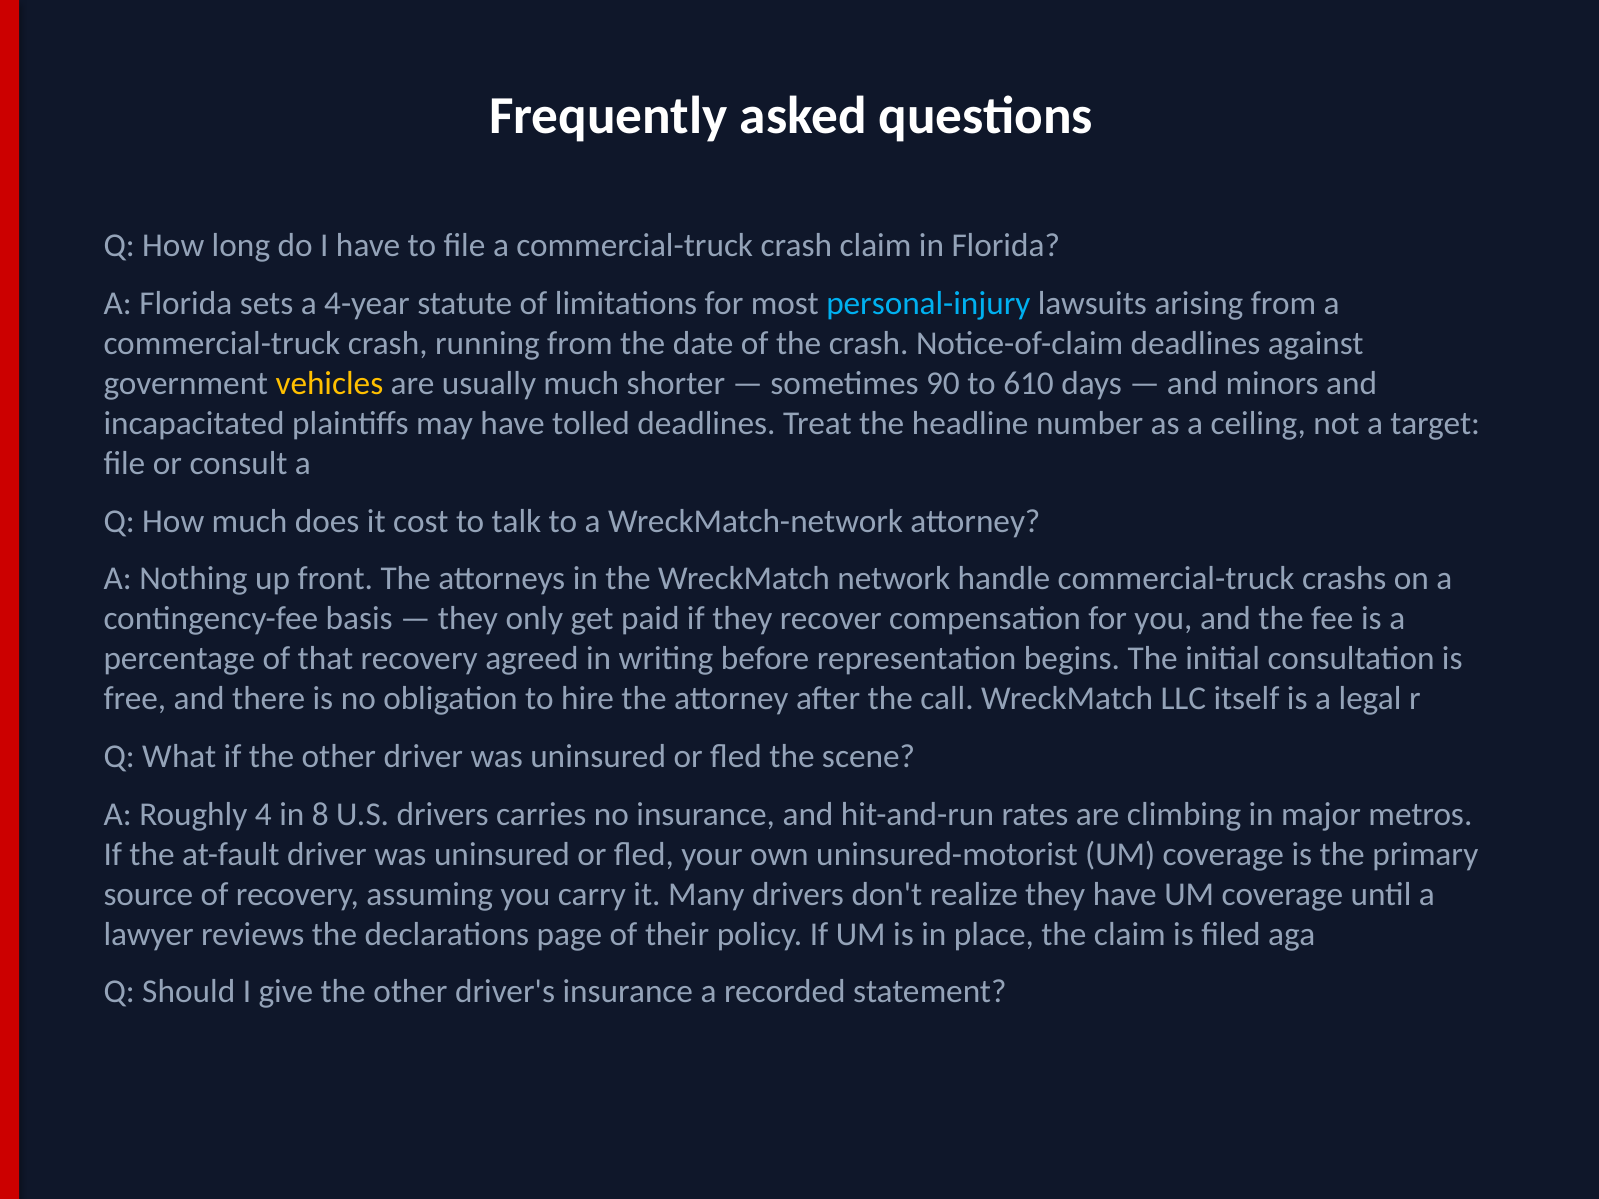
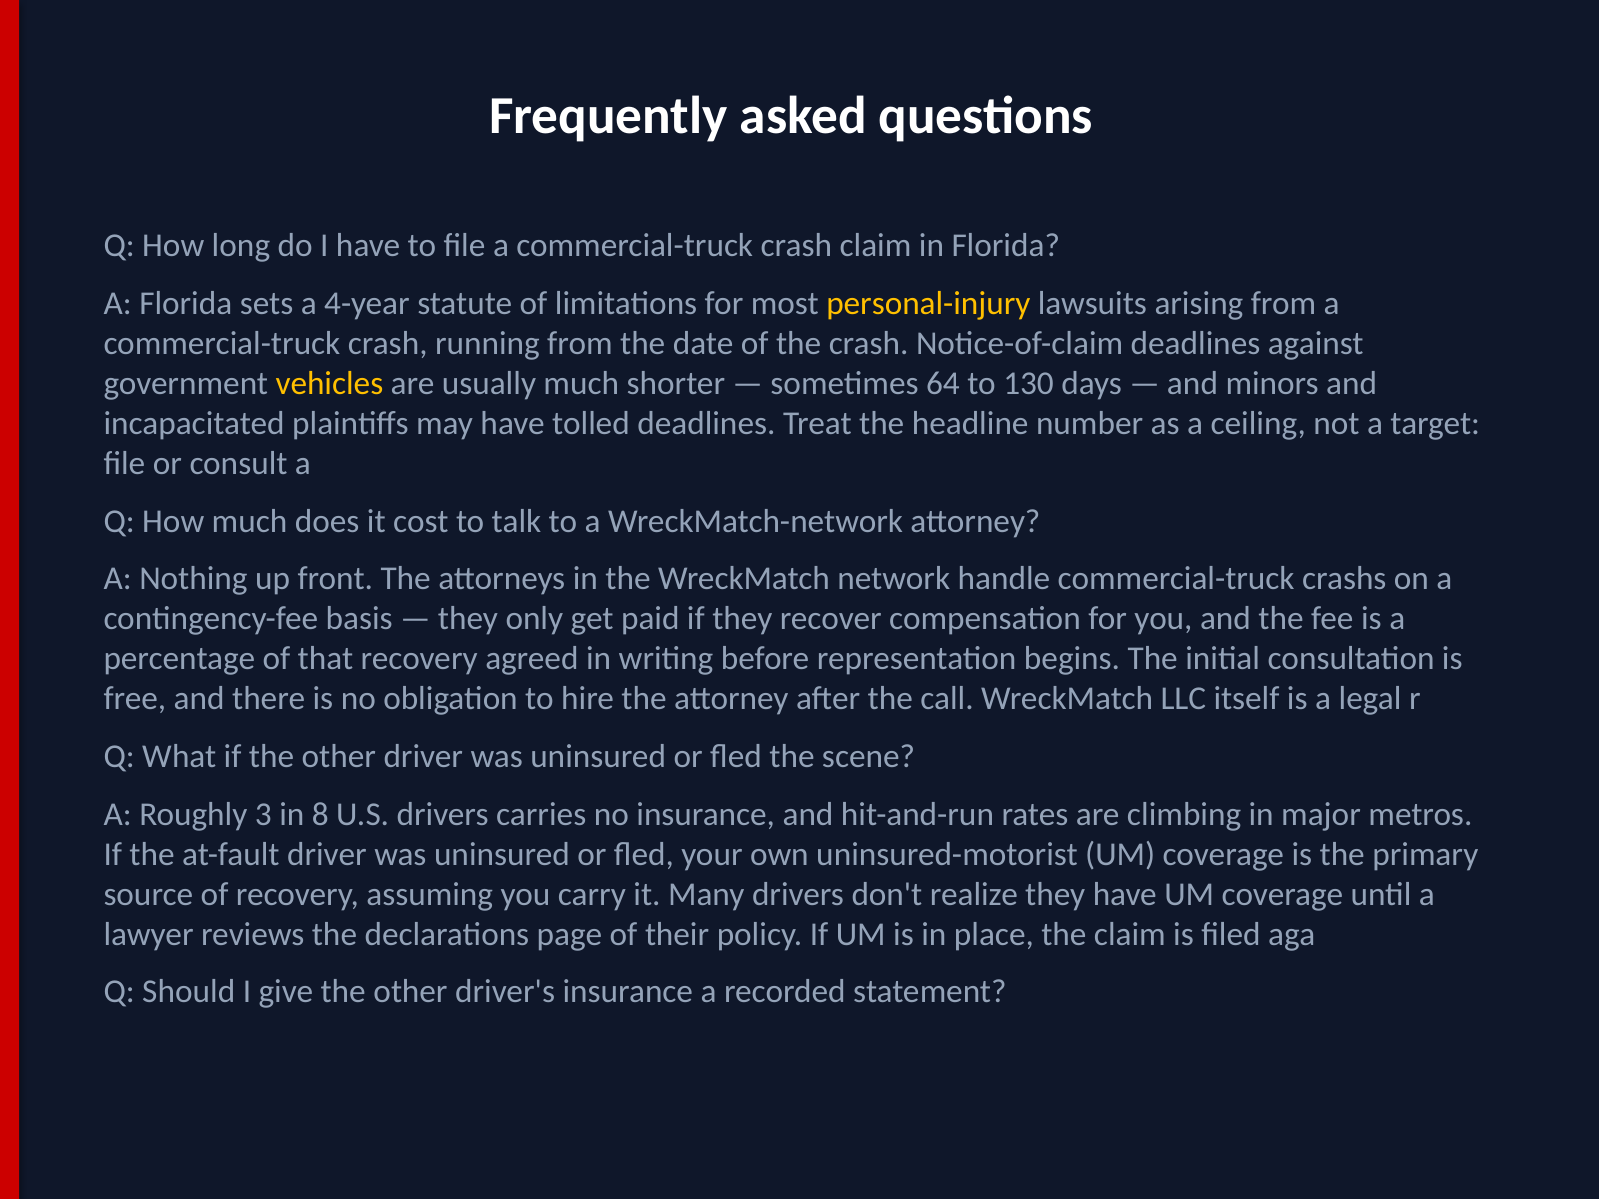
personal-injury colour: light blue -> yellow (928, 304)
90: 90 -> 64 (943, 384)
610: 610 -> 130 (1028, 384)
4: 4 -> 3 (263, 815)
